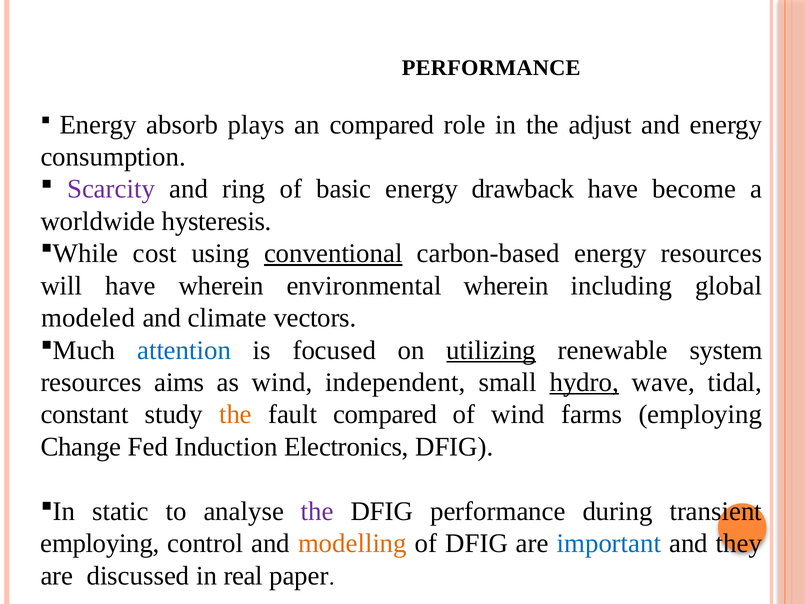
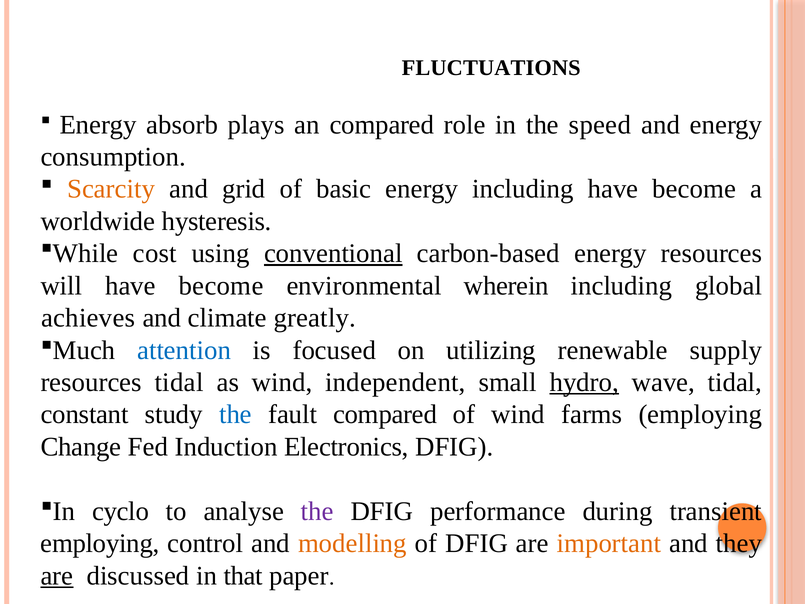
PERFORMANCE: PERFORMANCE -> FLUCTUATIONS (491, 68)
adjust: adjust -> speed (600, 125)
Scarcity colour: purple -> orange (111, 189)
ring: ring -> grid (244, 189)
energy drawback: drawback -> including (523, 189)
will have wherein: wherein -> become (221, 286)
modeled: modeled -> achieves (88, 318)
vectors: vectors -> greatly (315, 318)
utilizing underline: present -> none (491, 350)
system: system -> supply (726, 350)
resources aims: aims -> tidal (179, 382)
the colour: orange -> blue (235, 414)
static: static -> cyclo (121, 511)
important colour: blue -> orange (609, 543)
are underline: none -> present (57, 575)
real: real -> that (243, 575)
